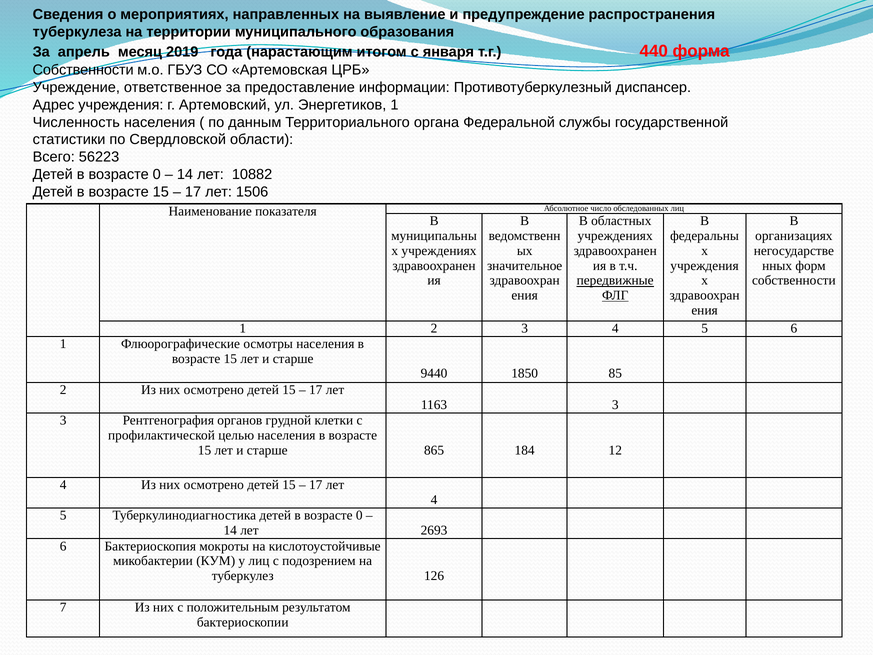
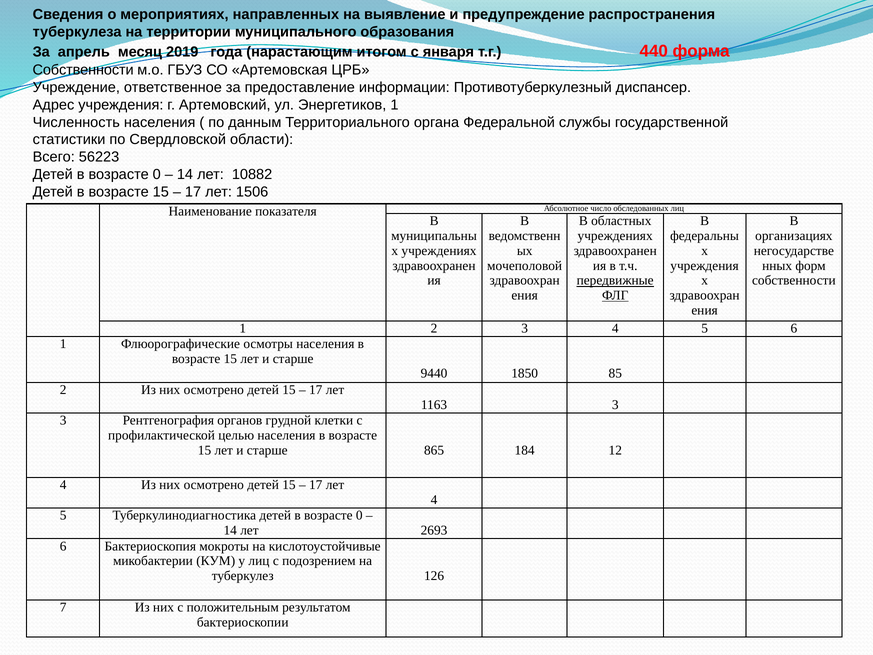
значительное: значительное -> мочеполовой (525, 266)
